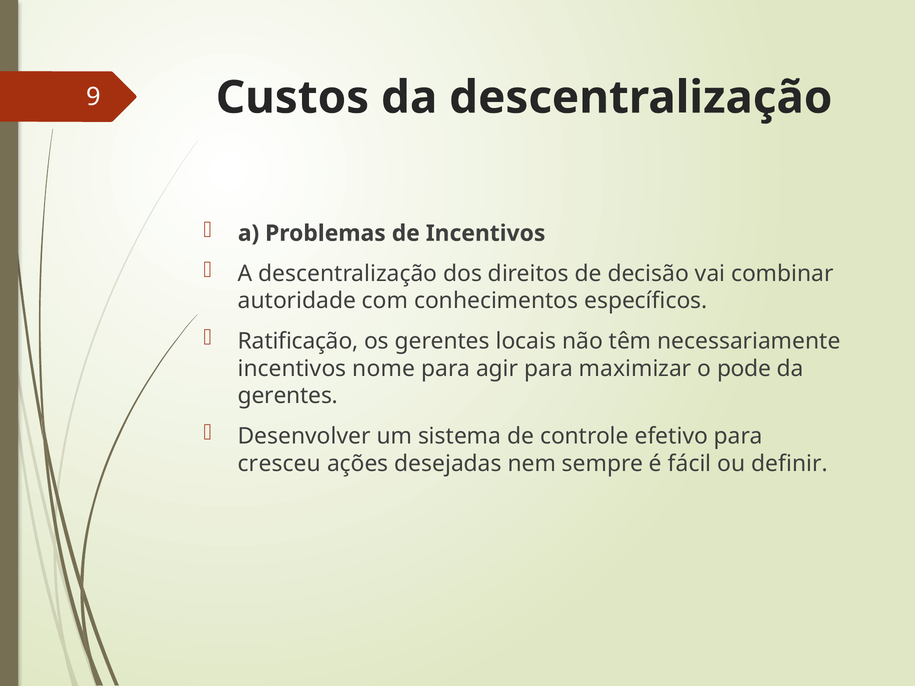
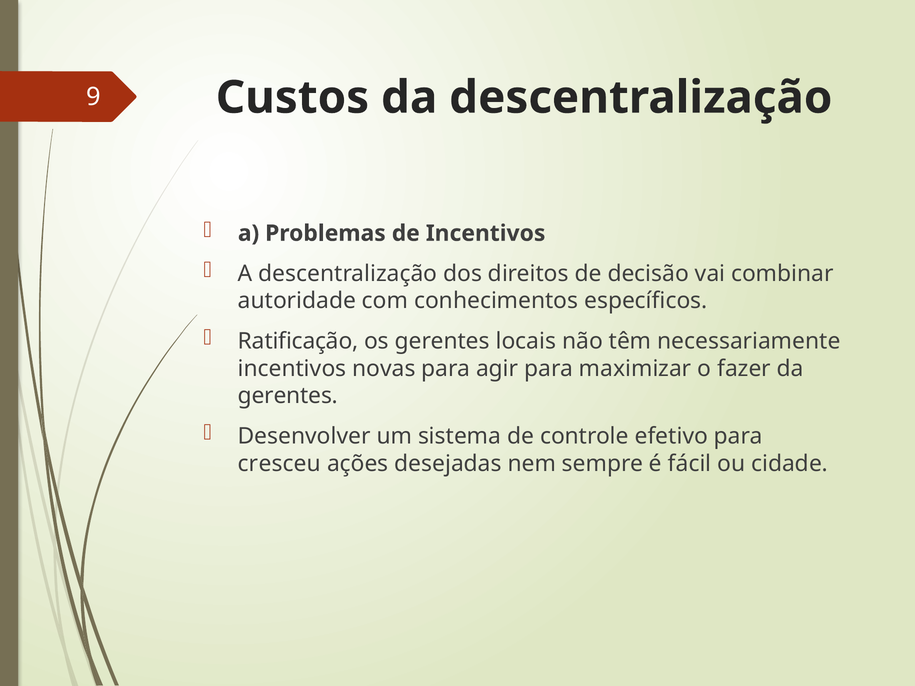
nome: nome -> novas (384, 369)
pode: pode -> fazer (744, 369)
definir: definir -> cidade (790, 464)
